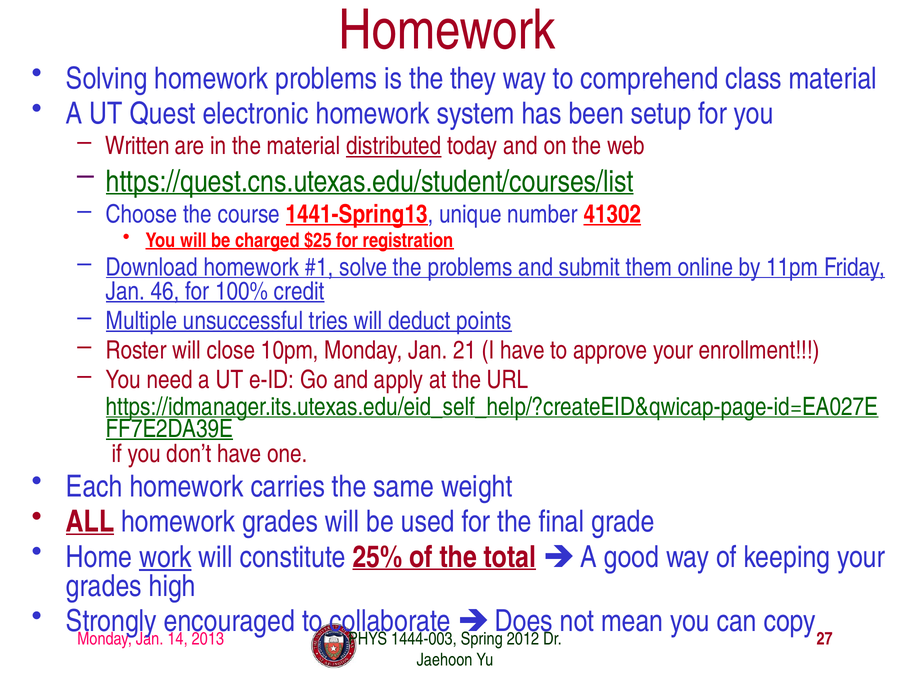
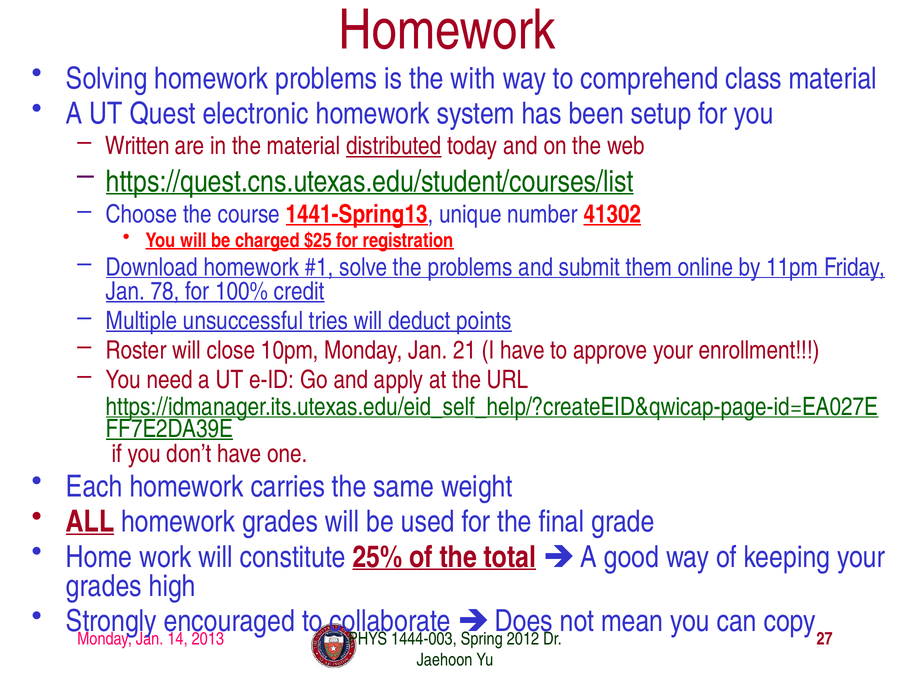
they: they -> with (473, 78)
46: 46 -> 78 (165, 291)
work underline: present -> none (165, 557)
